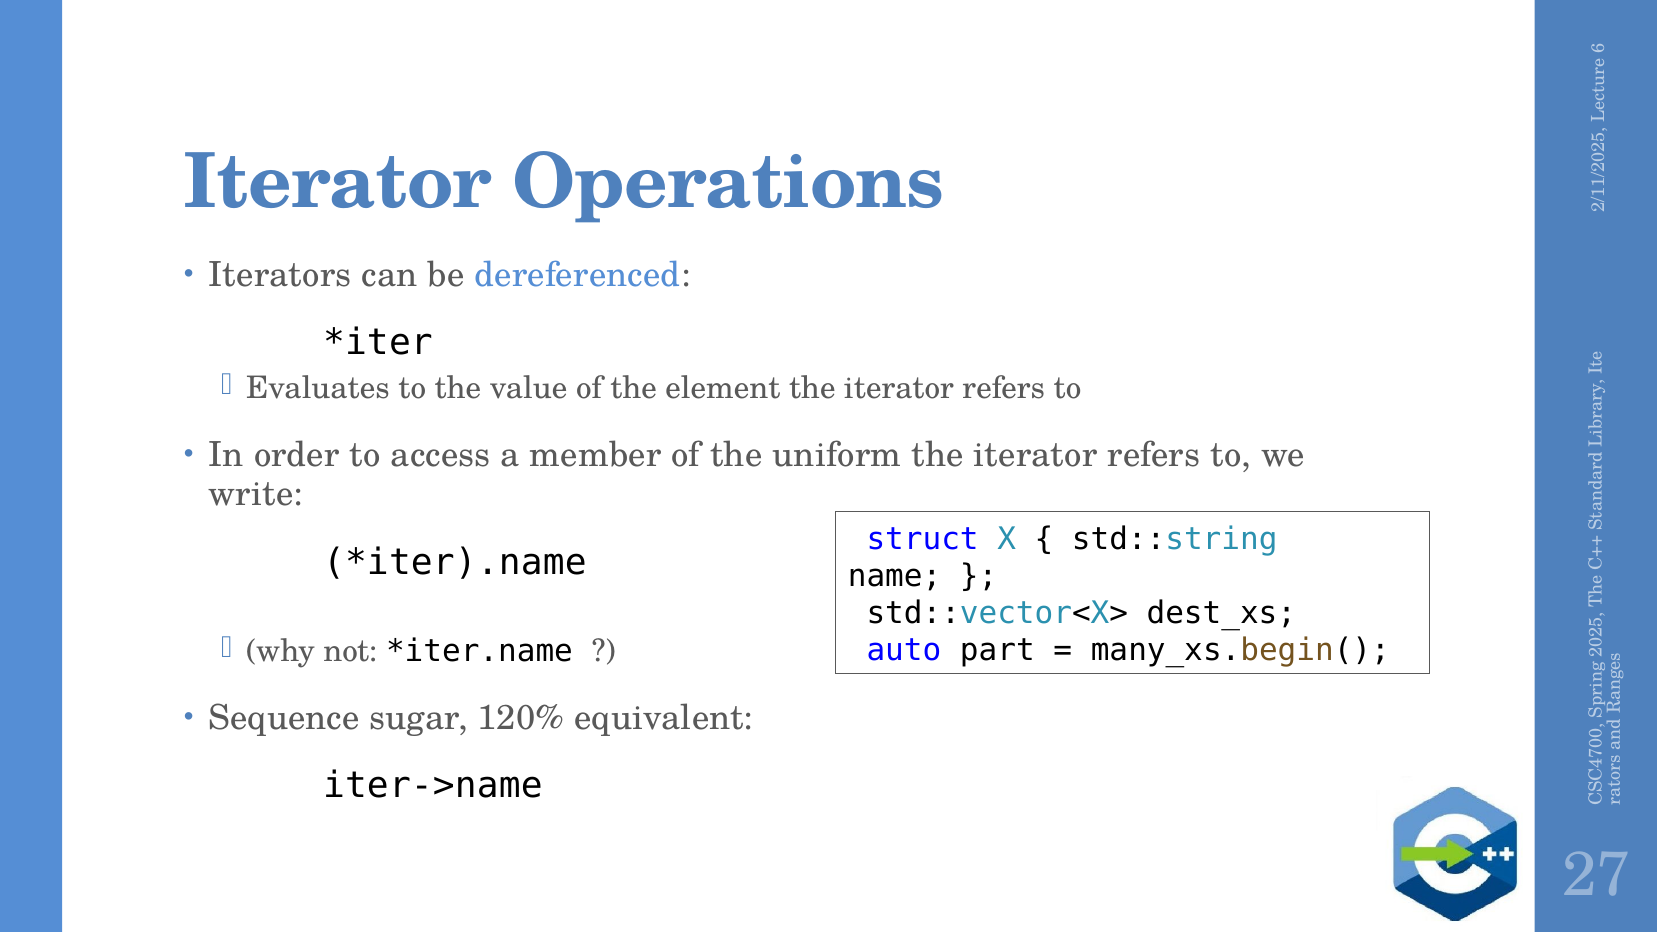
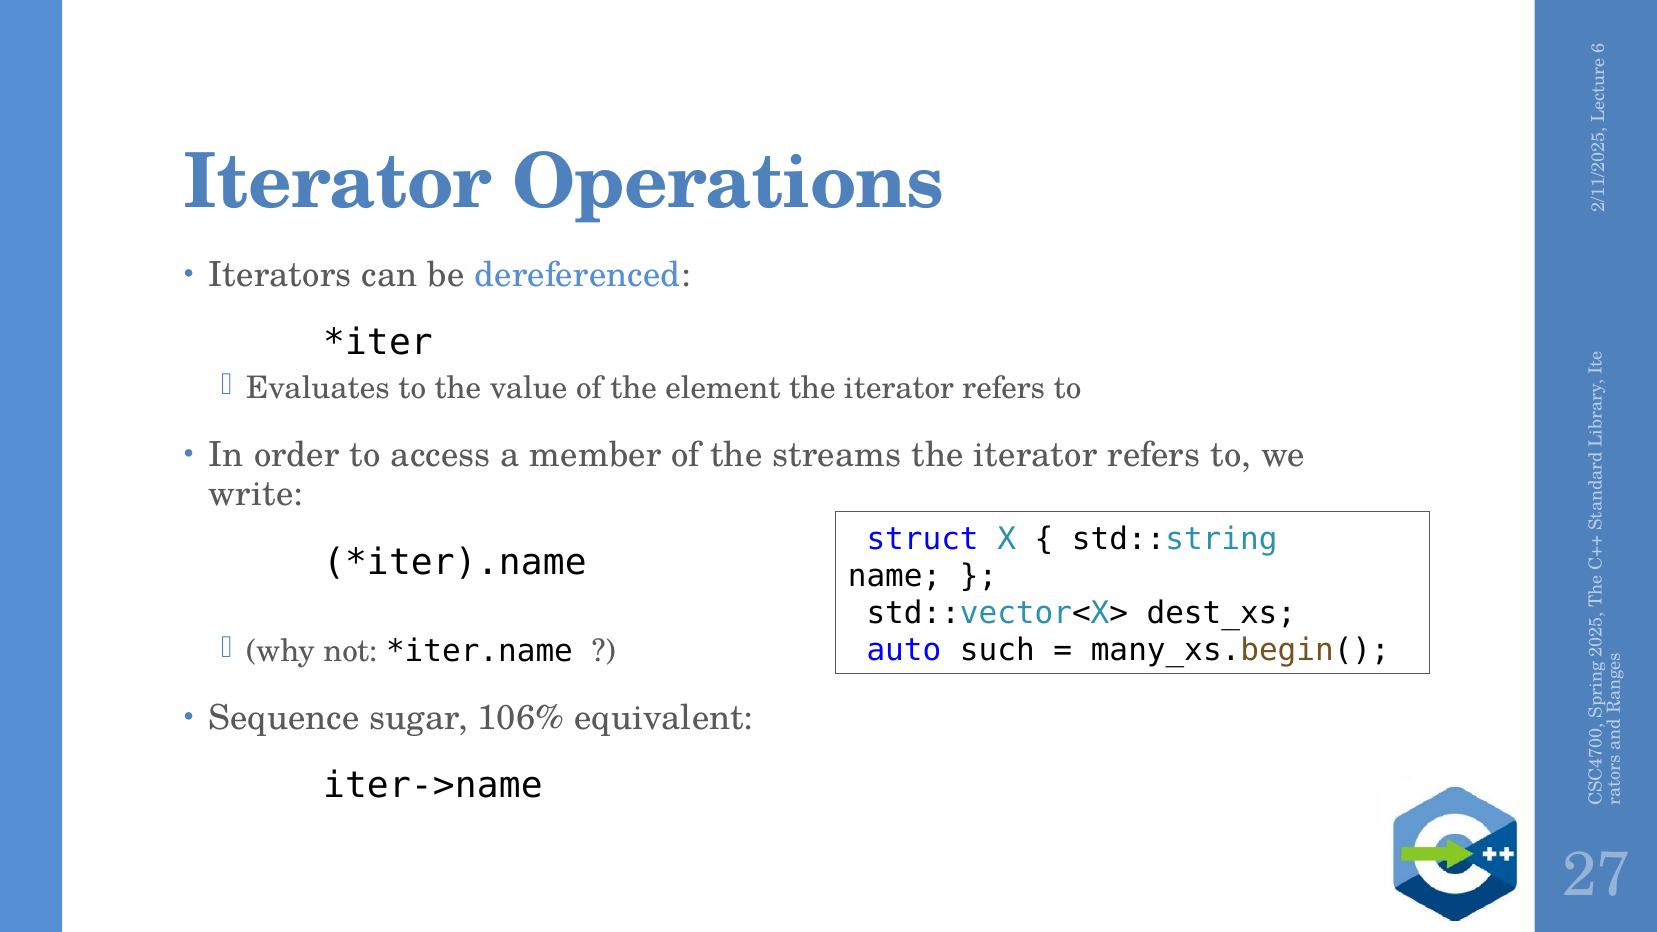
uniform: uniform -> streams (837, 455)
part: part -> such (997, 651)
120%: 120% -> 106% (521, 718)
